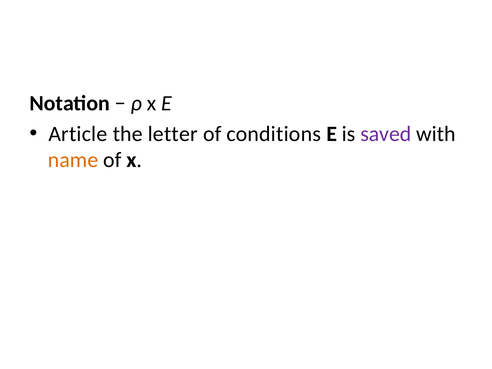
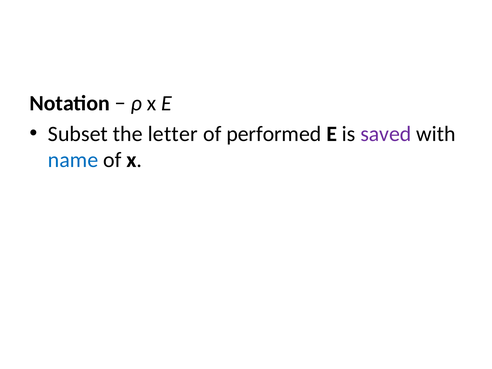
Article: Article -> Subset (78, 134)
conditions: conditions -> performed (274, 134)
name colour: orange -> blue (73, 160)
